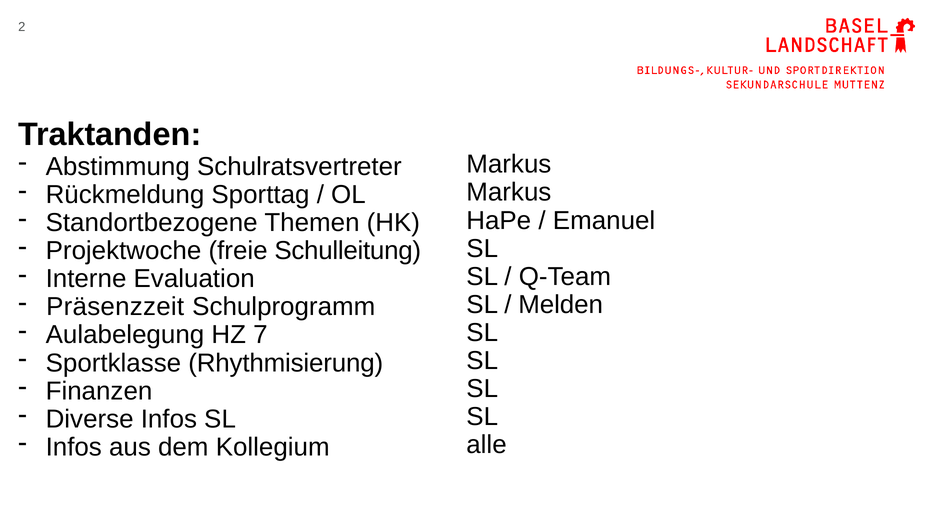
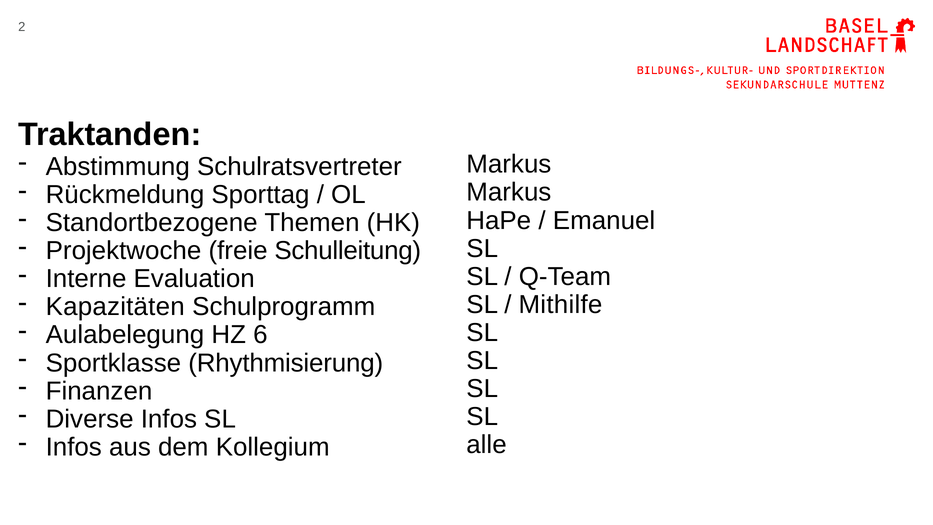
Melden: Melden -> Mithilfe (560, 304)
Präsenzzeit: Präsenzzeit -> Kapazitäten (115, 307)
7: 7 -> 6 (260, 335)
